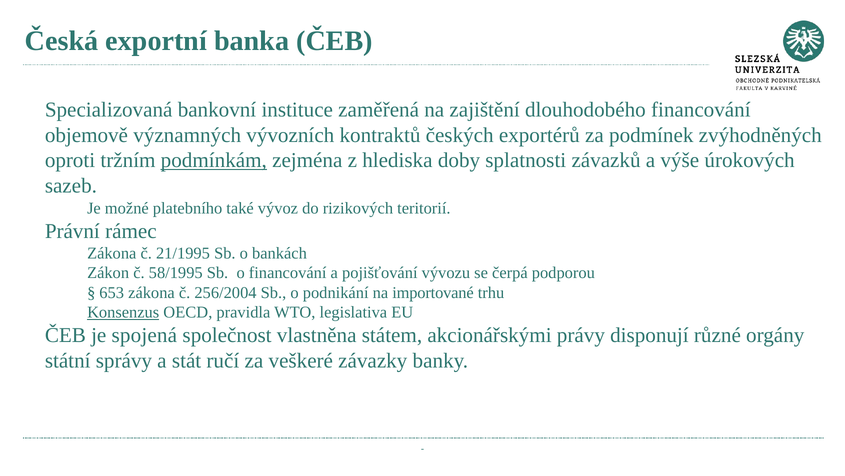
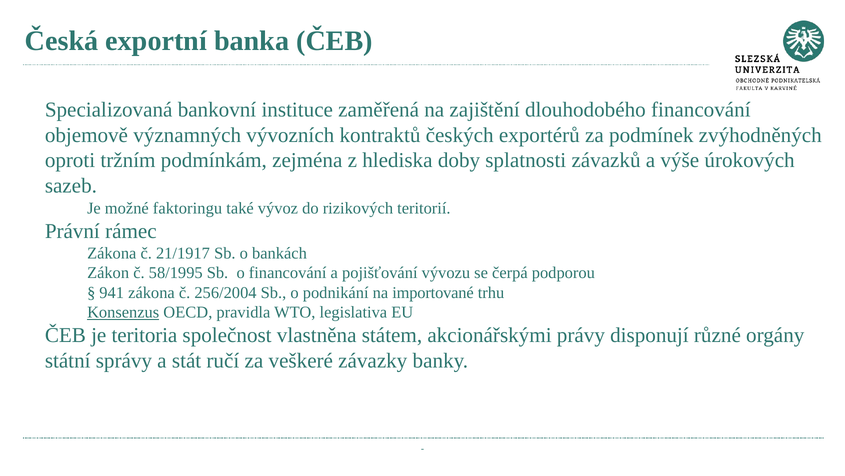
podmínkám underline: present -> none (214, 160)
platebního: platebního -> faktoringu (188, 208)
21/1995: 21/1995 -> 21/1917 (183, 253)
653: 653 -> 941 (112, 292)
spojená: spojená -> teritoria (144, 335)
